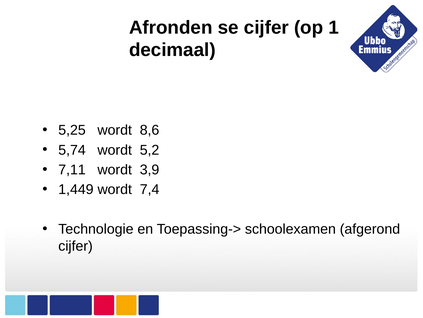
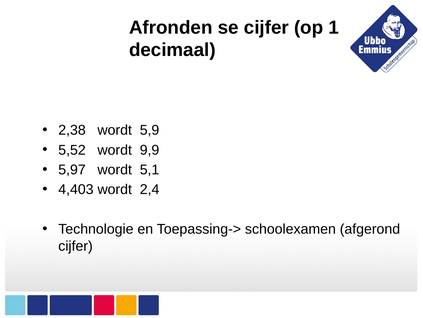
5,25: 5,25 -> 2,38 (72, 130)
8,6: 8,6 -> 5,9 (150, 130)
5,74: 5,74 -> 5,52 (72, 150)
5,2: 5,2 -> 9,9 (150, 150)
7,11: 7,11 -> 5,97 (72, 169)
3,9: 3,9 -> 5,1 (150, 169)
1,449: 1,449 -> 4,403 (76, 189)
7,4: 7,4 -> 2,4 (150, 189)
